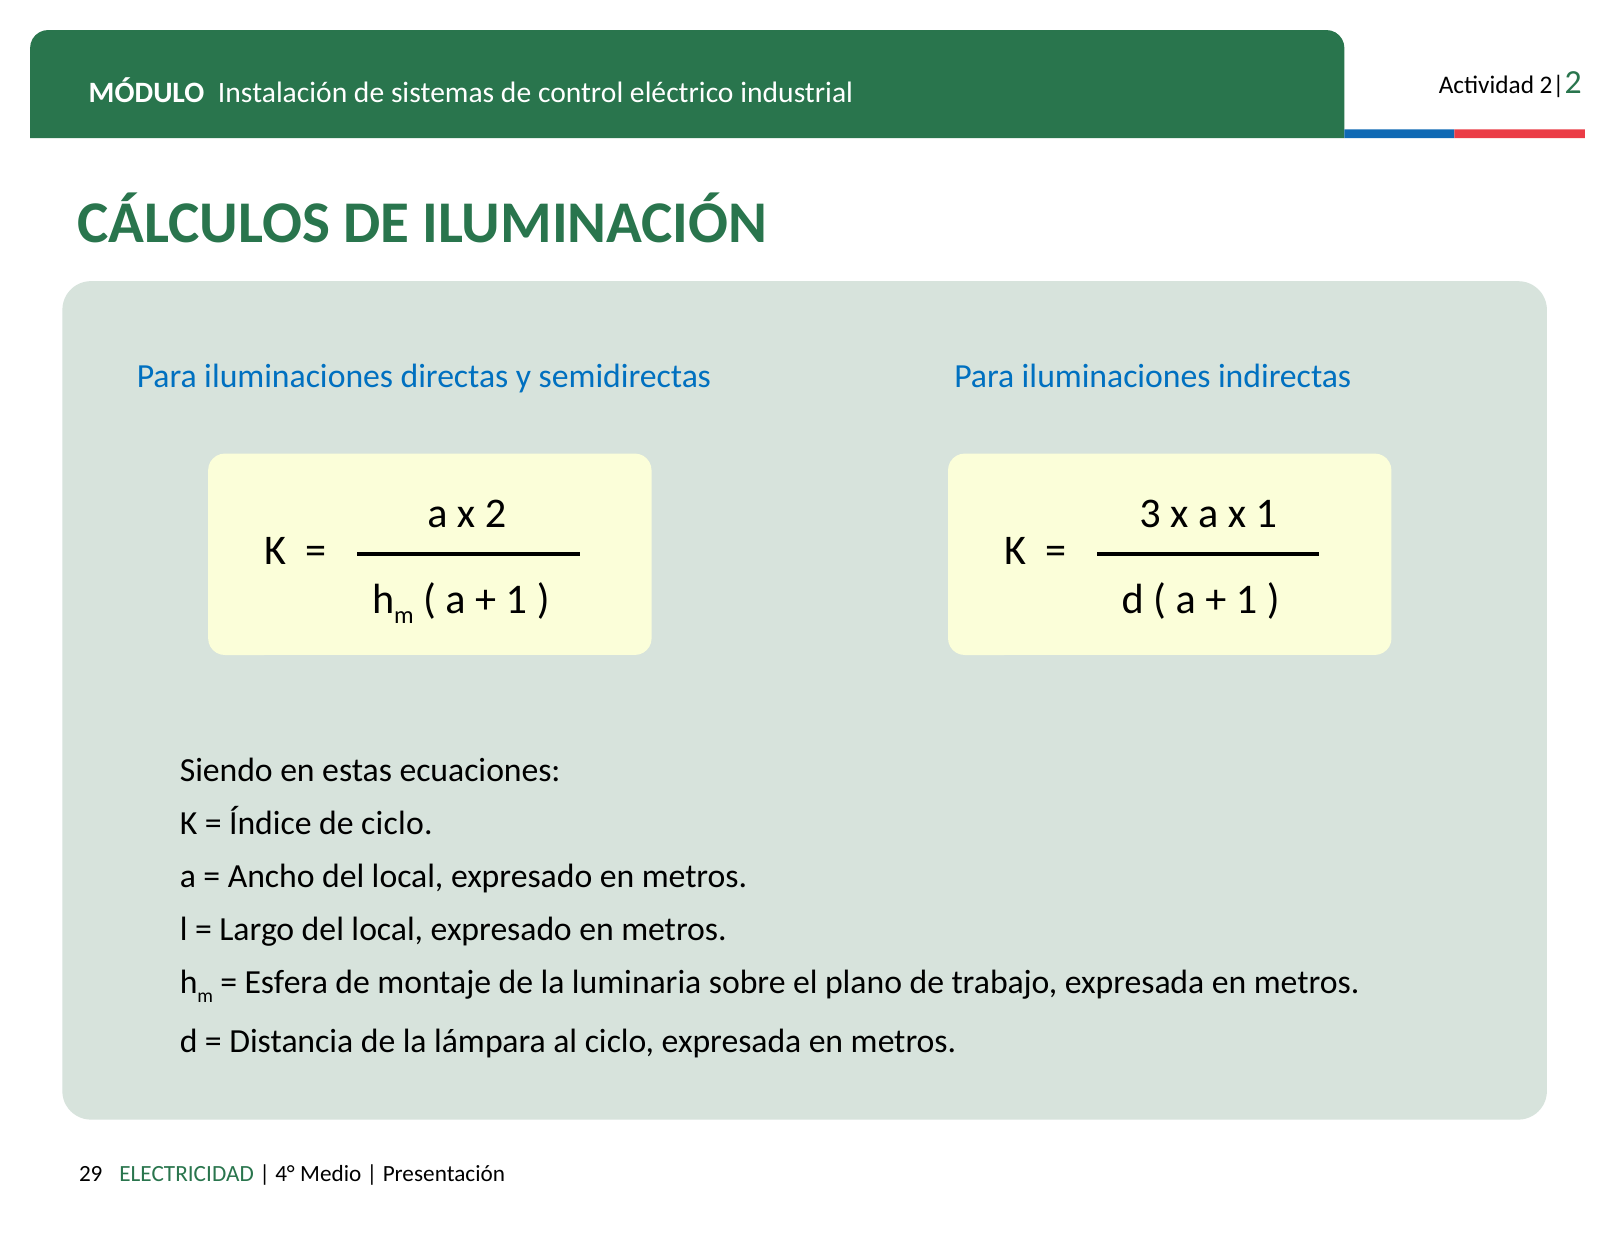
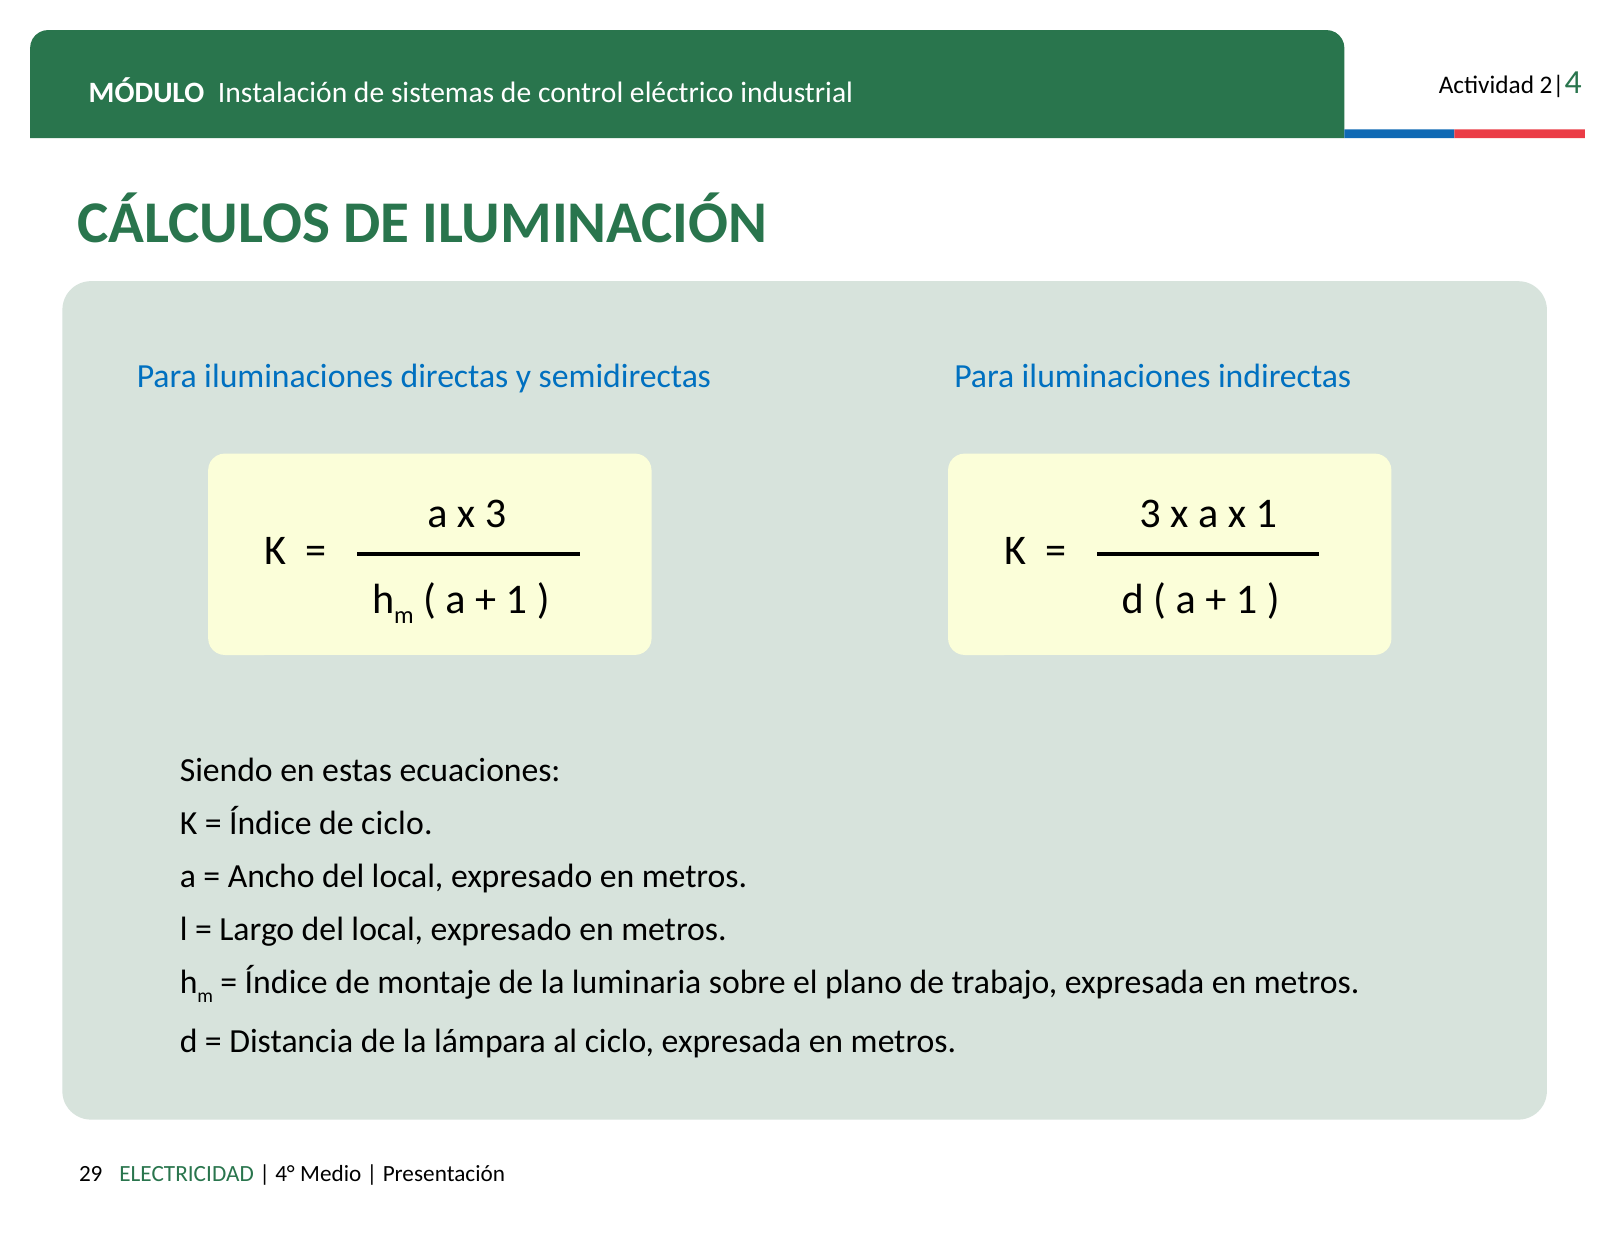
2: 2 -> 4 (1573, 83)
x 2: 2 -> 3 (496, 514)
Esfera: Esfera -> Índice (286, 983)
